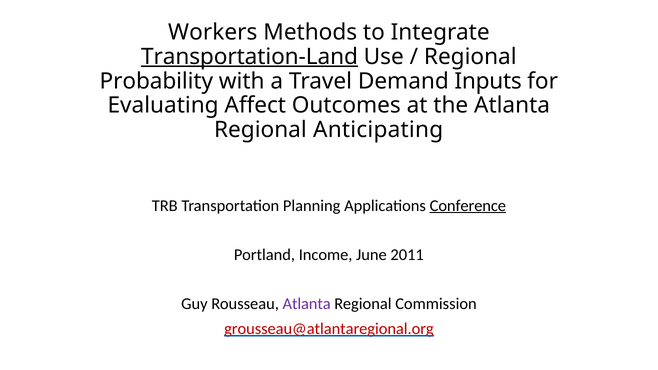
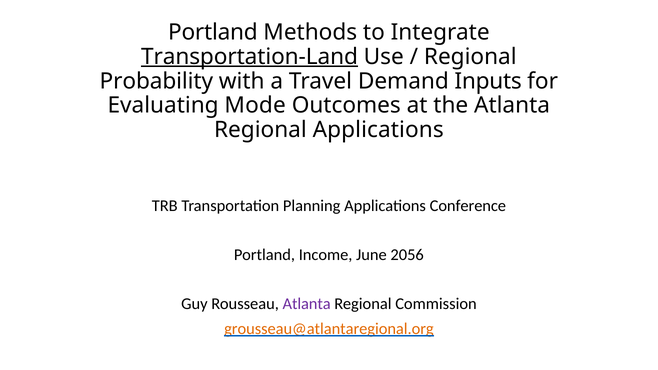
Workers: Workers -> Portland (213, 32)
Affect: Affect -> Mode (255, 106)
Regional Anticipating: Anticipating -> Applications (378, 130)
Conference underline: present -> none (468, 206)
2011: 2011 -> 2056 (407, 255)
grousseau@atlantaregional.org colour: red -> orange (329, 329)
